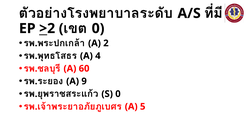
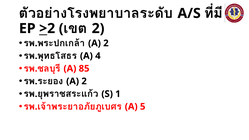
0: 0 -> 2 (98, 28)
60: 60 -> 85 (84, 69)
9: 9 -> 2 (84, 81)
S 0: 0 -> 1 (118, 94)
